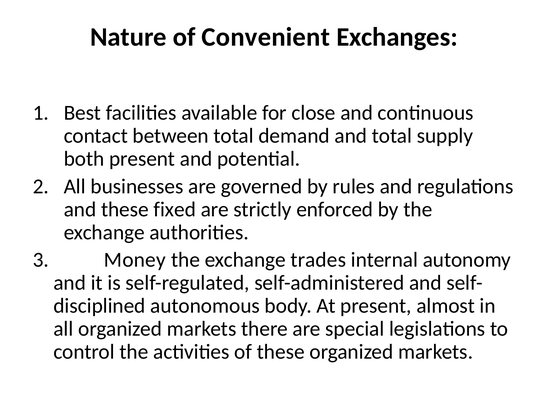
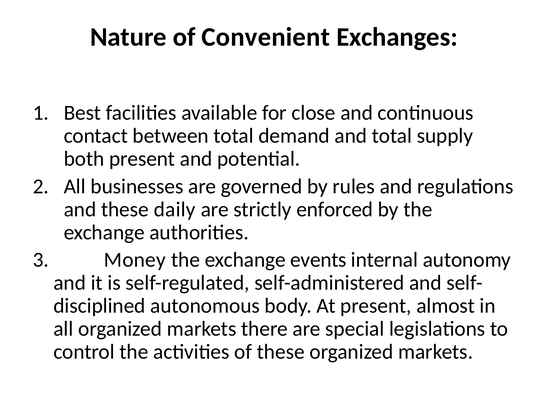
fixed: fixed -> daily (175, 209)
trades: trades -> events (318, 260)
